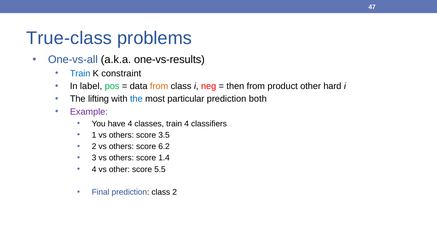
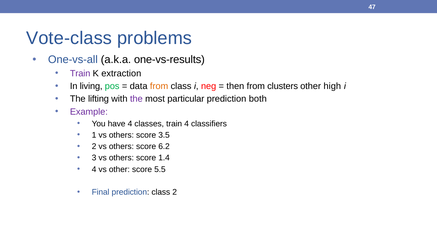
True-class: True-class -> Vote-class (69, 38)
Train colour: blue -> purple (80, 73)
constraint: constraint -> extraction (121, 73)
label: label -> living (91, 86)
product: product -> clusters (283, 86)
hard: hard -> high (332, 86)
the colour: blue -> purple (136, 99)
